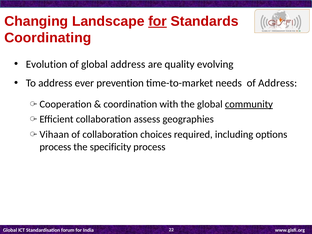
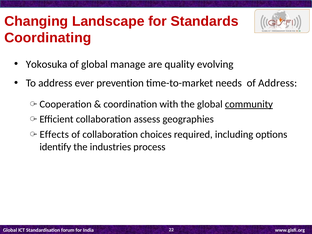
for underline: present -> none (158, 21)
Evolution: Evolution -> Yokosuka (47, 64)
global address: address -> manage (128, 64)
Vihaan: Vihaan -> Effects (54, 134)
process: process -> identify (55, 147)
specificity: specificity -> industries (110, 147)
